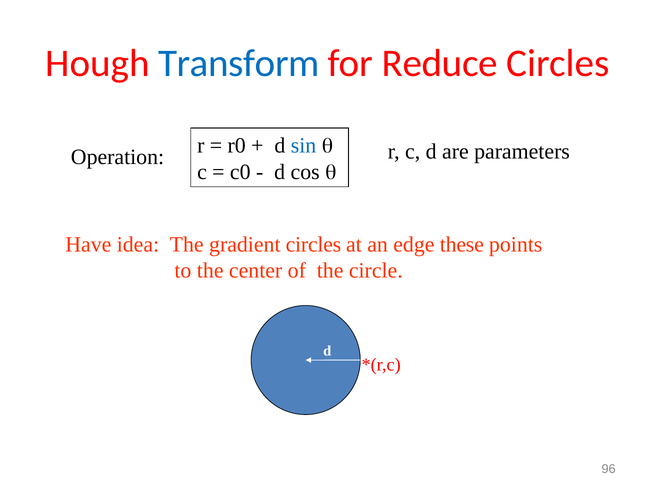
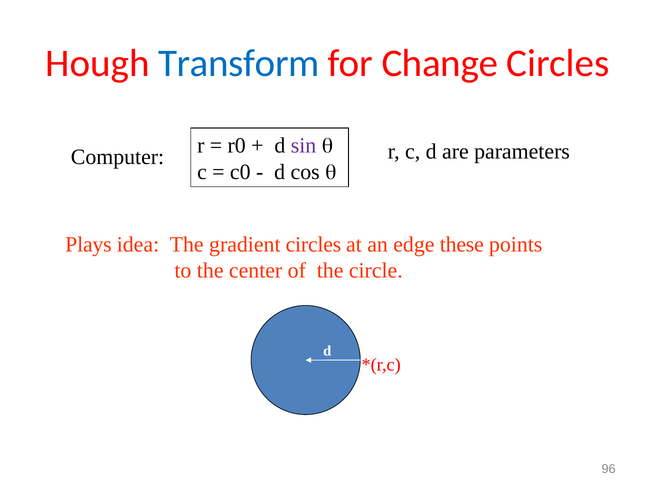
Reduce: Reduce -> Change (440, 63)
sin colour: blue -> purple (304, 146)
Operation: Operation -> Computer (117, 157)
Have: Have -> Plays (88, 245)
